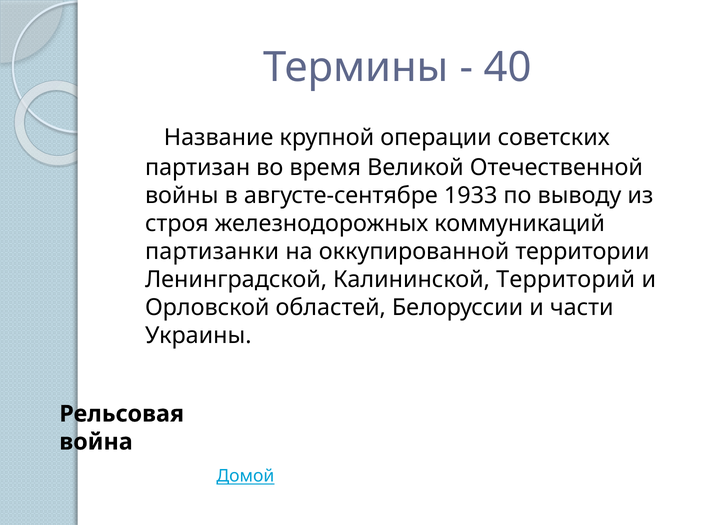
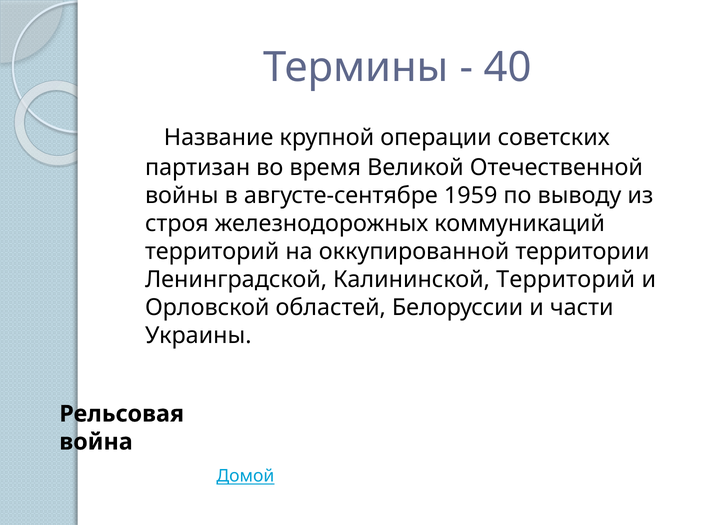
1933: 1933 -> 1959 (471, 196)
партизанки: партизанки -> территорий (212, 252)
